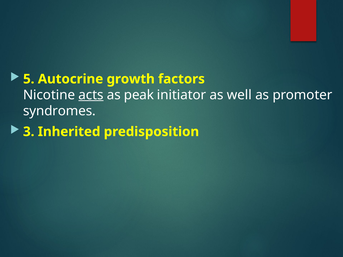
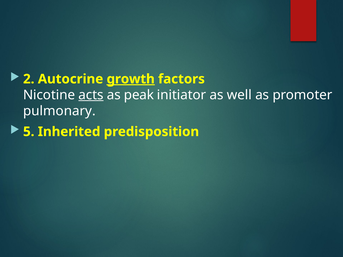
5: 5 -> 2 (29, 79)
growth underline: none -> present (131, 79)
syndromes: syndromes -> pulmonary (59, 111)
3: 3 -> 5 (29, 132)
